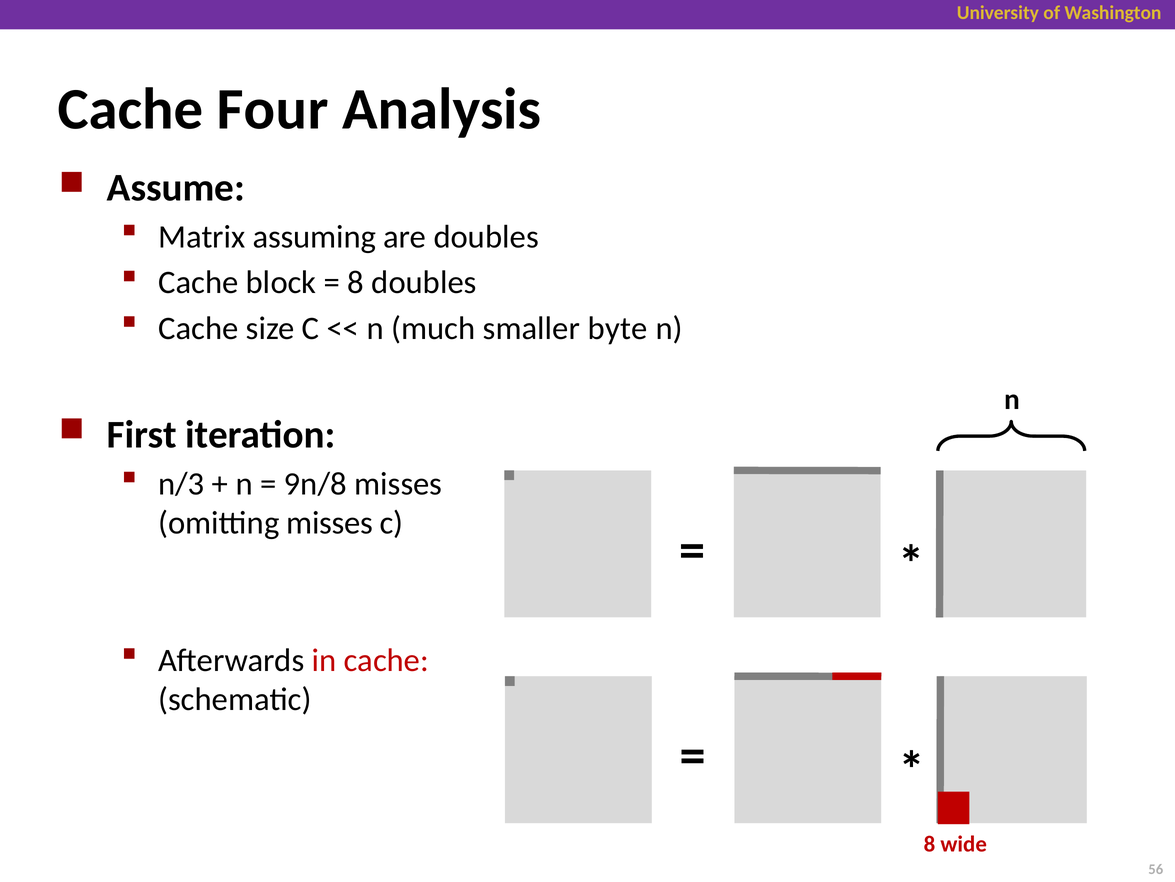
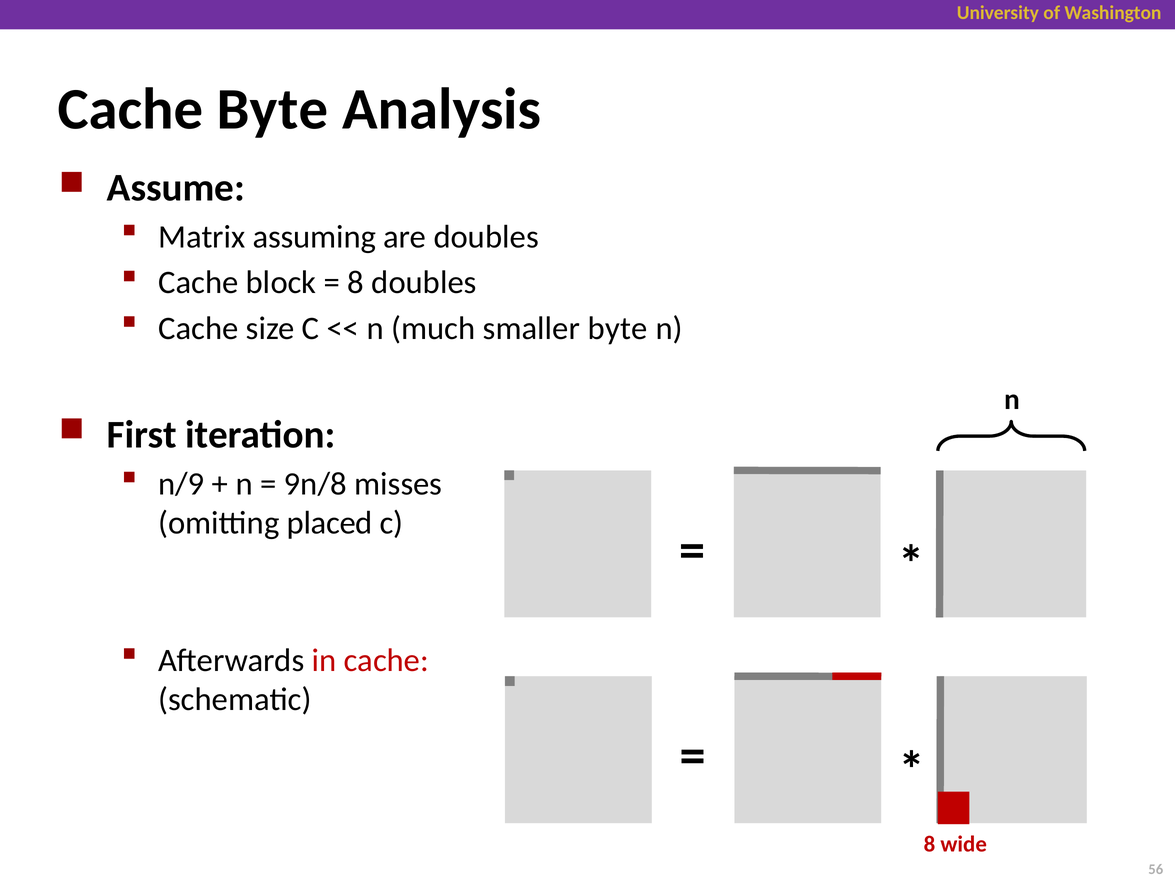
Cache Four: Four -> Byte (272, 109)
n/3: n/3 -> n/9 (181, 483)
omitting misses: misses -> placed (330, 523)
